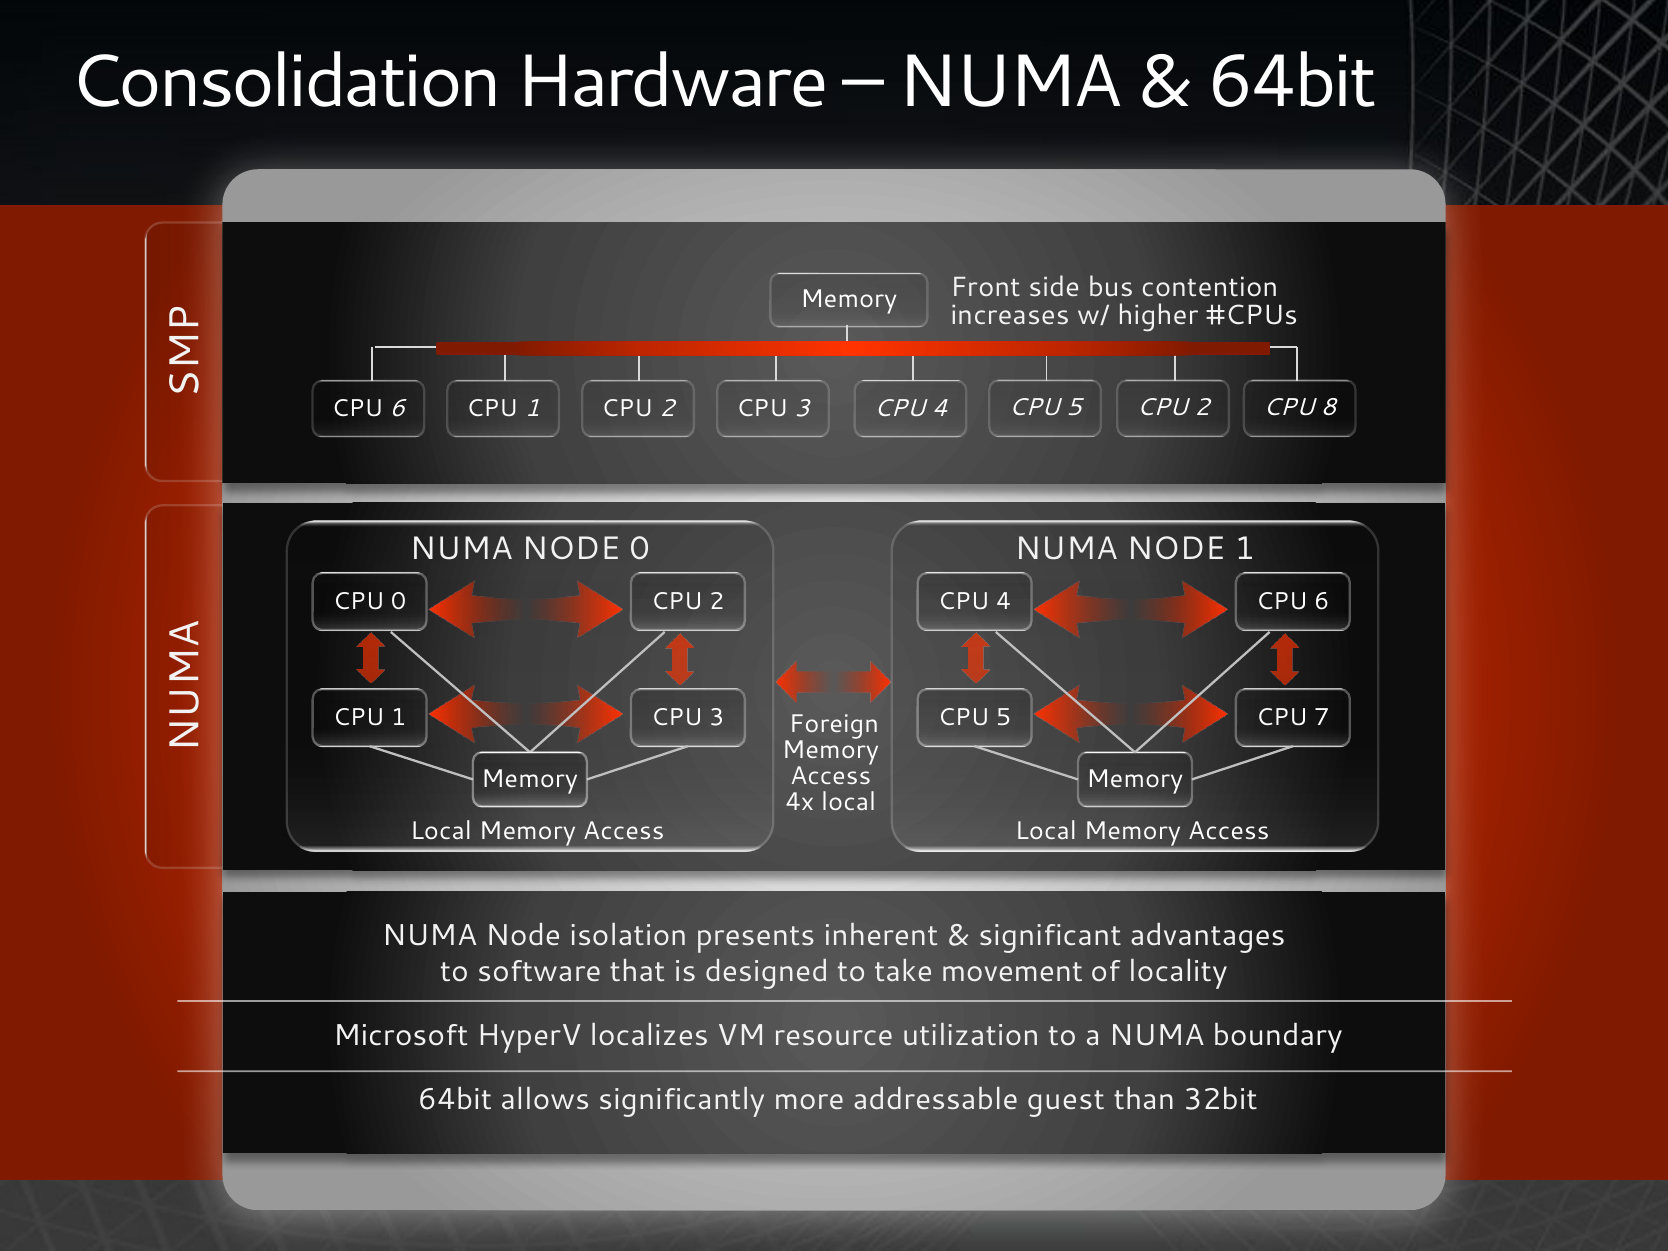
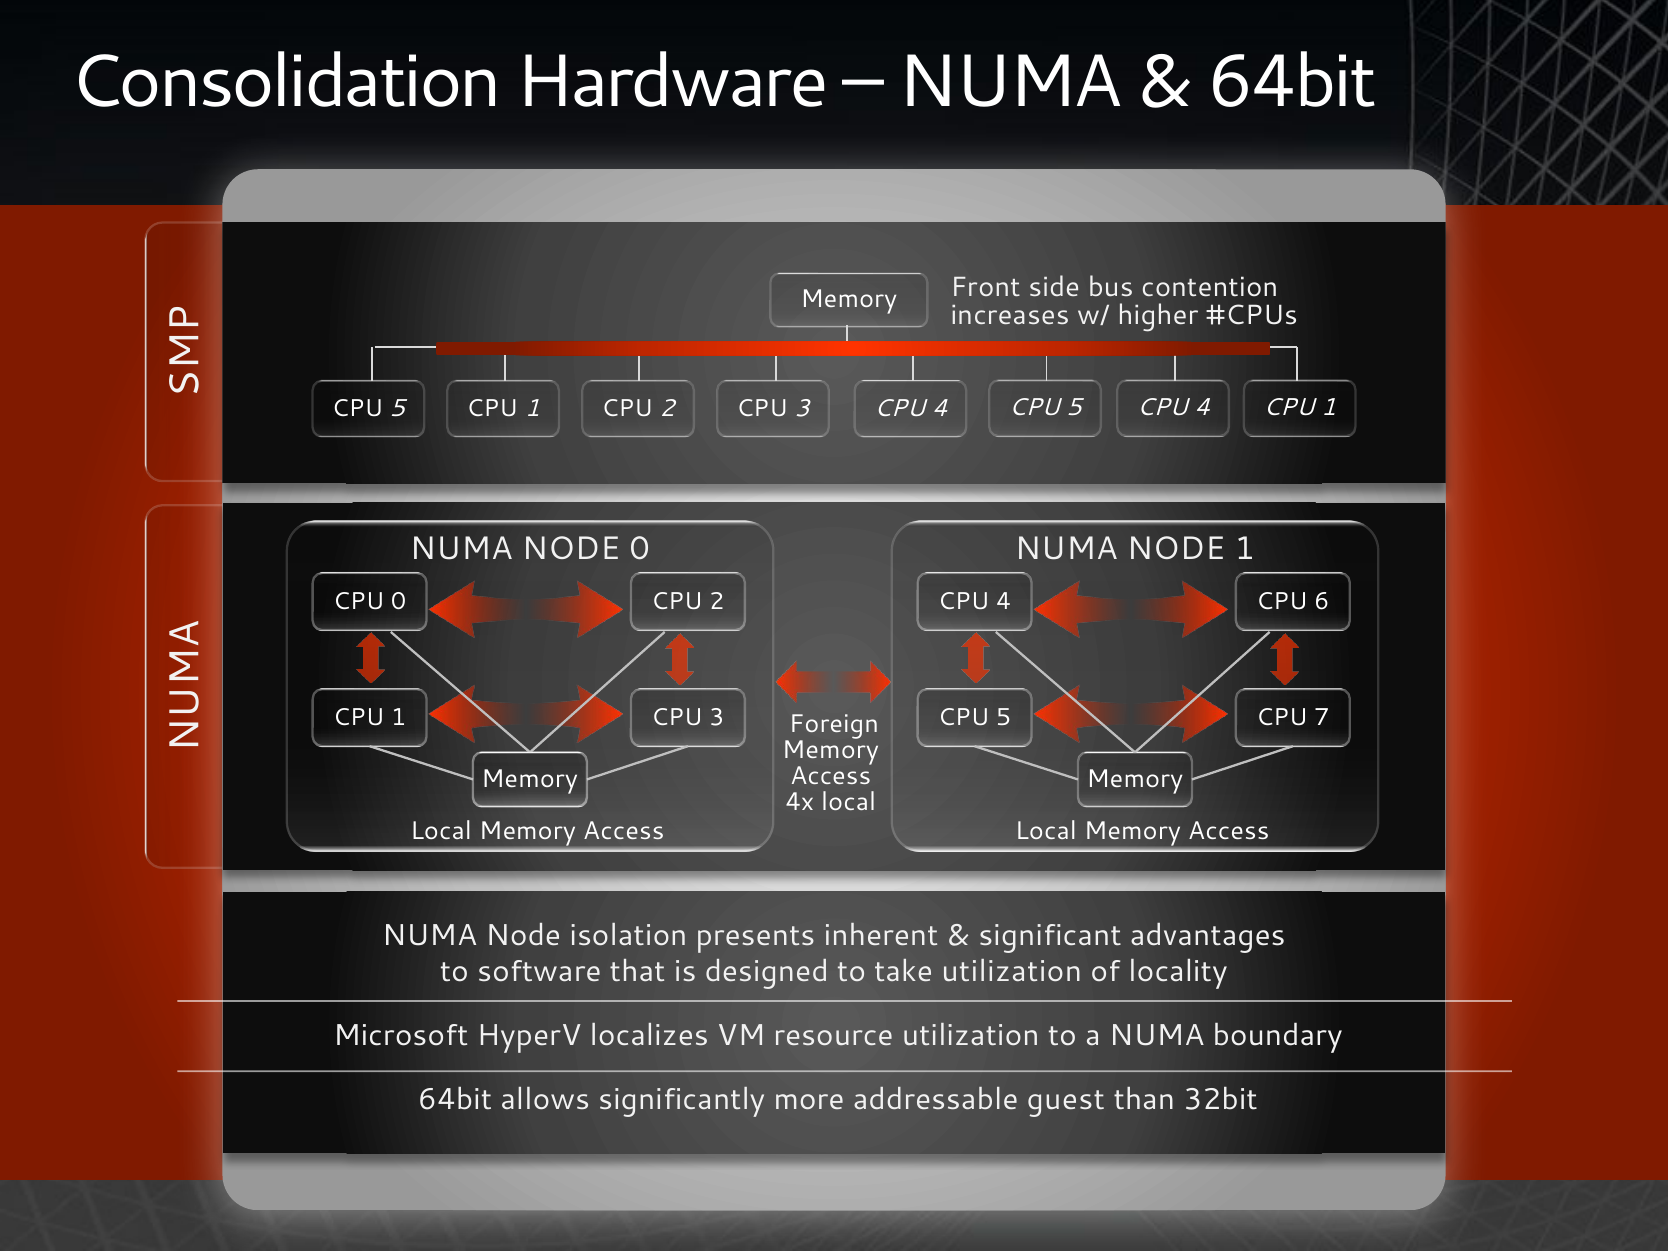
6: 6 -> 5 (397, 408)
2: 2 -> 4 (1202, 408)
8: 8 -> 1 (1329, 408)
take movement: movement -> utilization (1012, 972)
